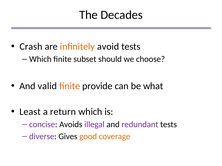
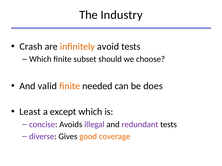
Decades: Decades -> Industry (122, 15)
provide: provide -> needed (97, 86)
what: what -> does (153, 86)
return: return -> except (63, 112)
